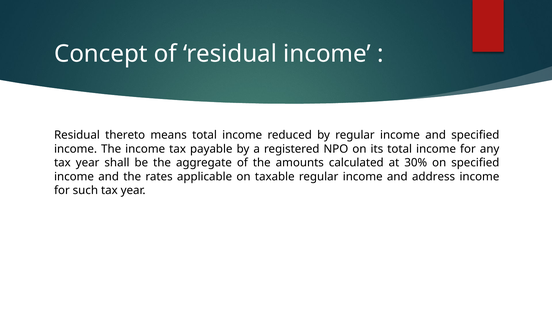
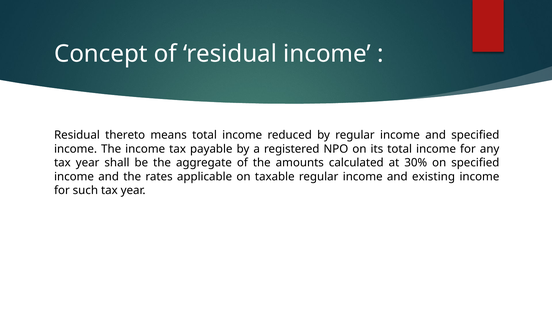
address: address -> existing (434, 176)
